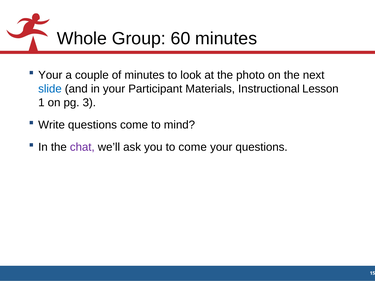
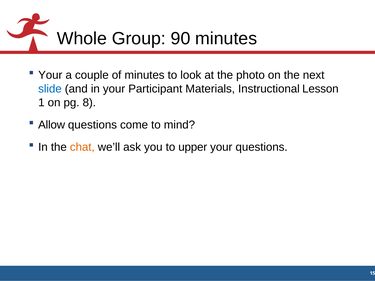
60: 60 -> 90 (181, 38)
3: 3 -> 8 (89, 103)
Write: Write -> Allow (52, 125)
chat colour: purple -> orange (82, 147)
to come: come -> upper (193, 147)
